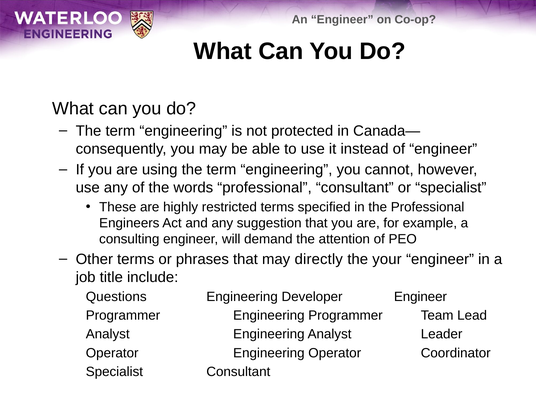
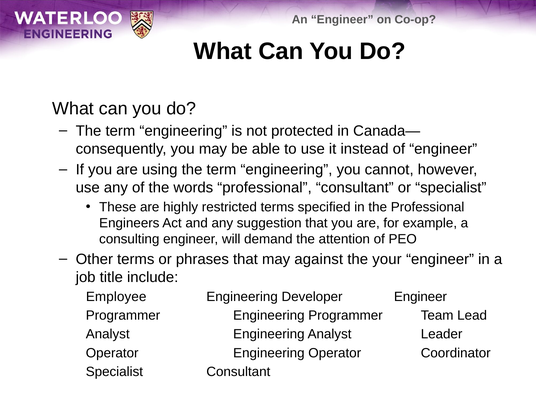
directly: directly -> against (319, 259)
Questions: Questions -> Employee (116, 297)
